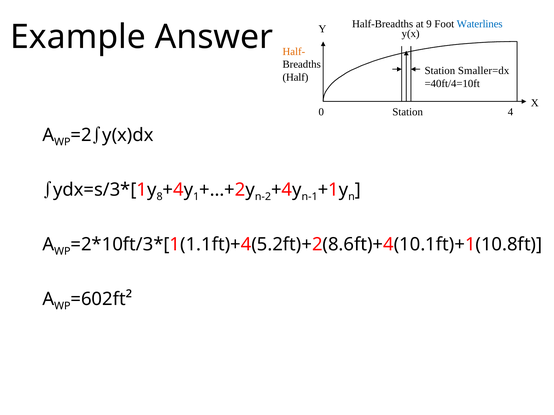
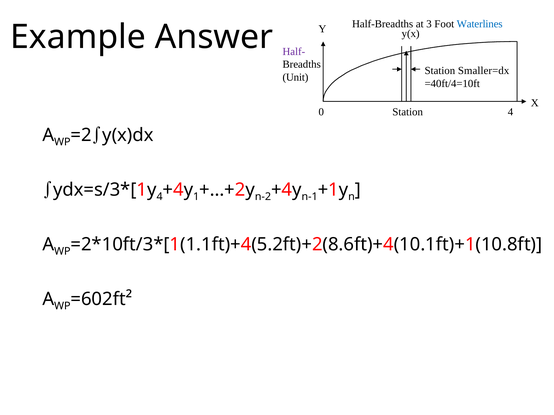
9: 9 -> 3 (429, 24)
Half- colour: orange -> purple (294, 52)
Half: Half -> Unit (295, 77)
8: 8 -> 4 (160, 197)
